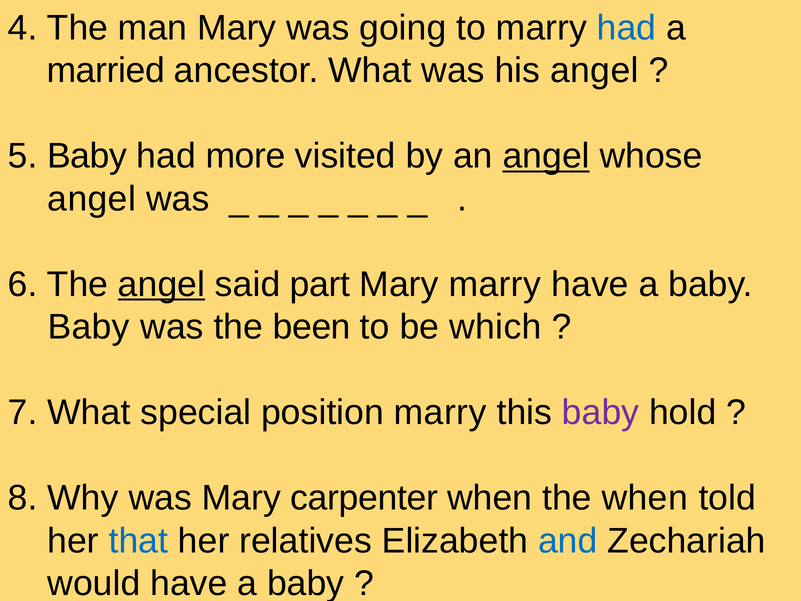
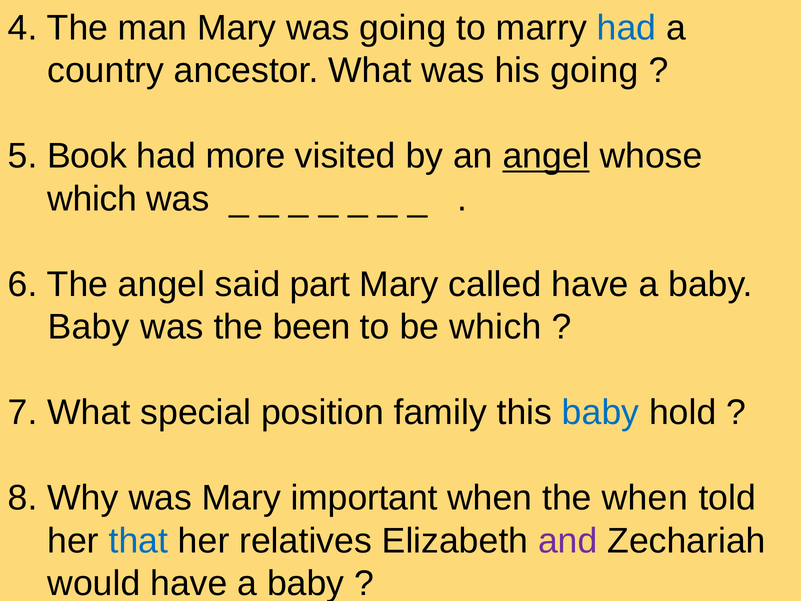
married: married -> country (106, 71)
his angel: angel -> going (594, 71)
5 Baby: Baby -> Book (87, 156)
angel: angel -> which (92, 199)
angel underline: present -> none (162, 284)
Mary marry: marry -> called (495, 284)
position marry: marry -> family (440, 412)
baby colour: purple -> blue (601, 412)
carpenter: carpenter -> important (364, 498)
and colour: blue -> purple (568, 541)
